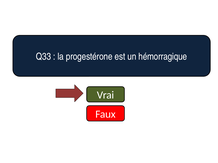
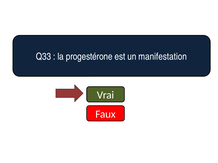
hémorragique: hémorragique -> manifestation (163, 57)
